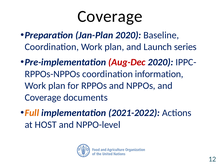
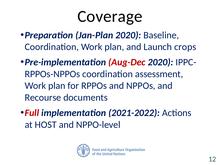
series: series -> crops (185, 47)
information: information -> assessment (159, 74)
Coverage: Coverage -> Recourse (43, 97)
Full colour: orange -> red (32, 113)
